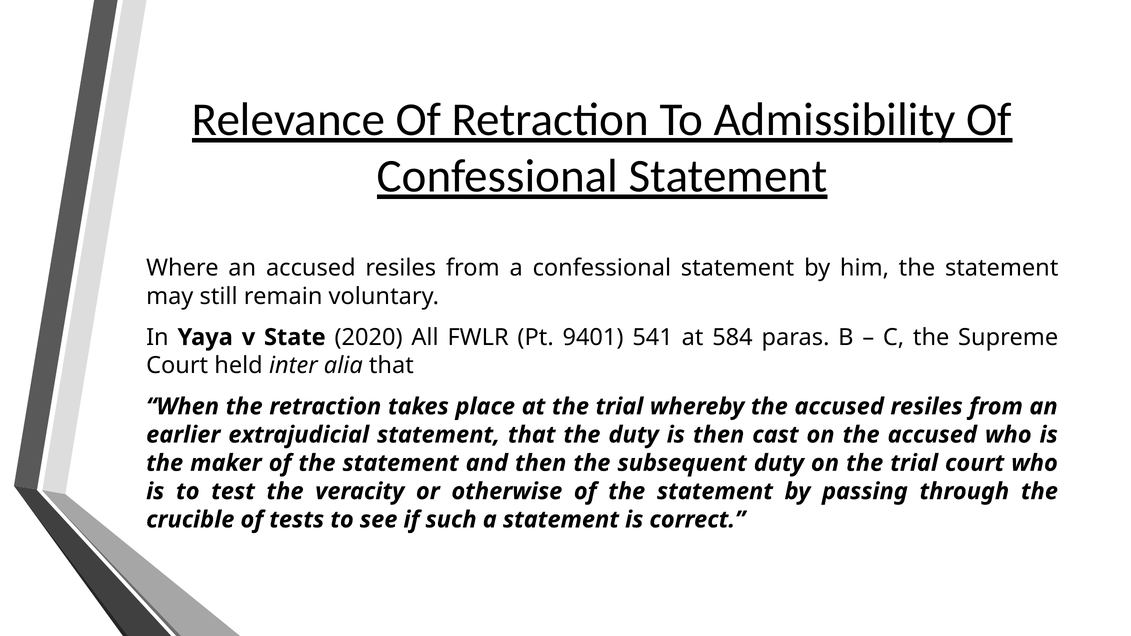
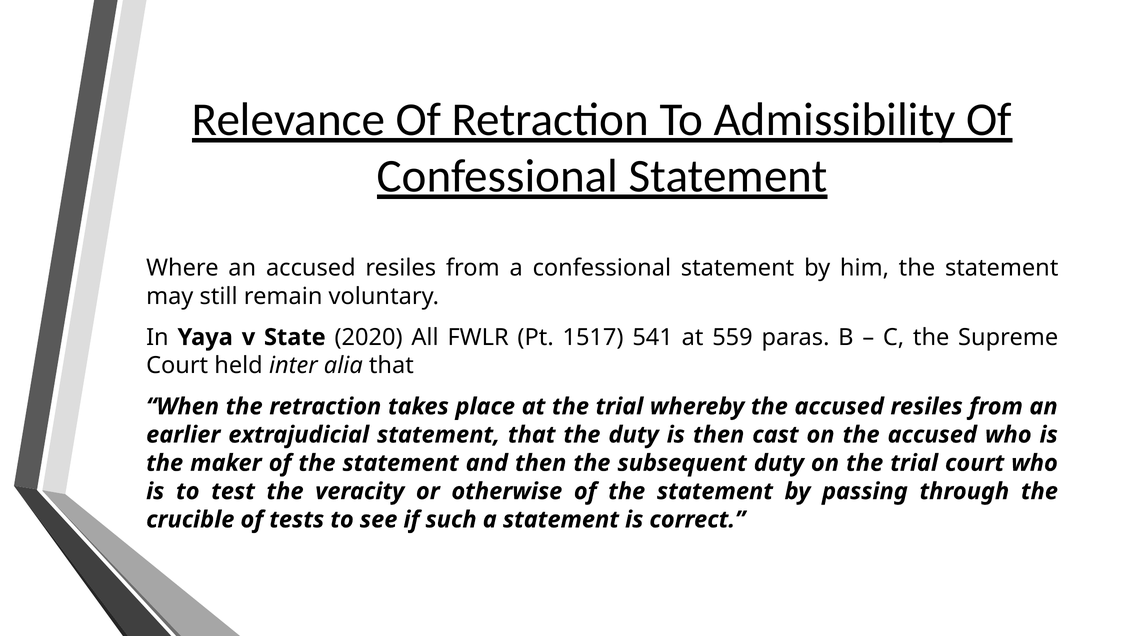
9401: 9401 -> 1517 (593, 337)
584: 584 -> 559 (732, 337)
